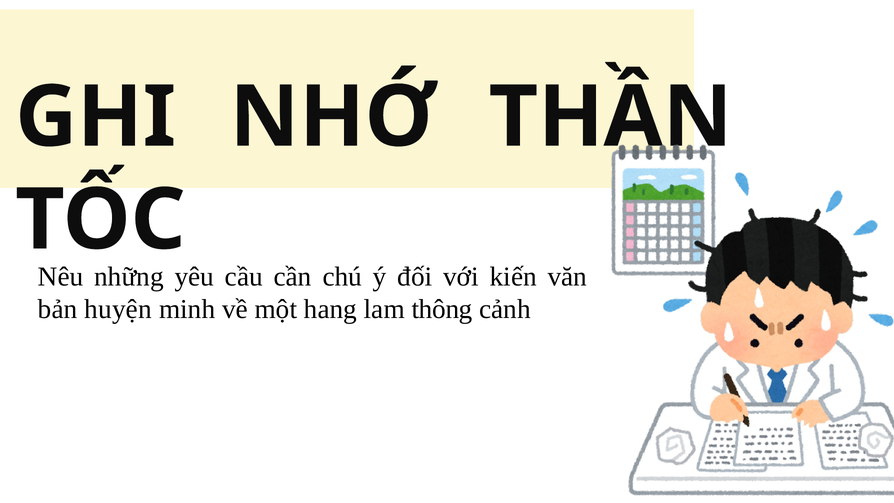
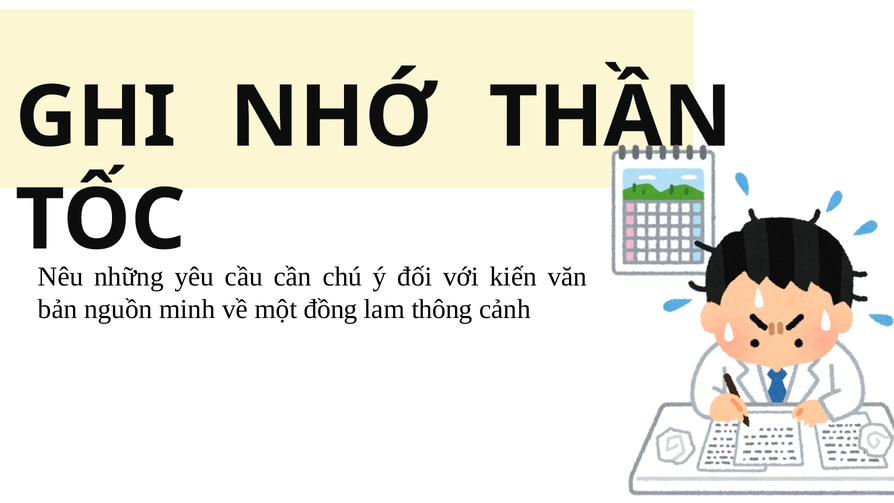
huyện: huyện -> nguồn (118, 309)
hang: hang -> đồng (331, 309)
